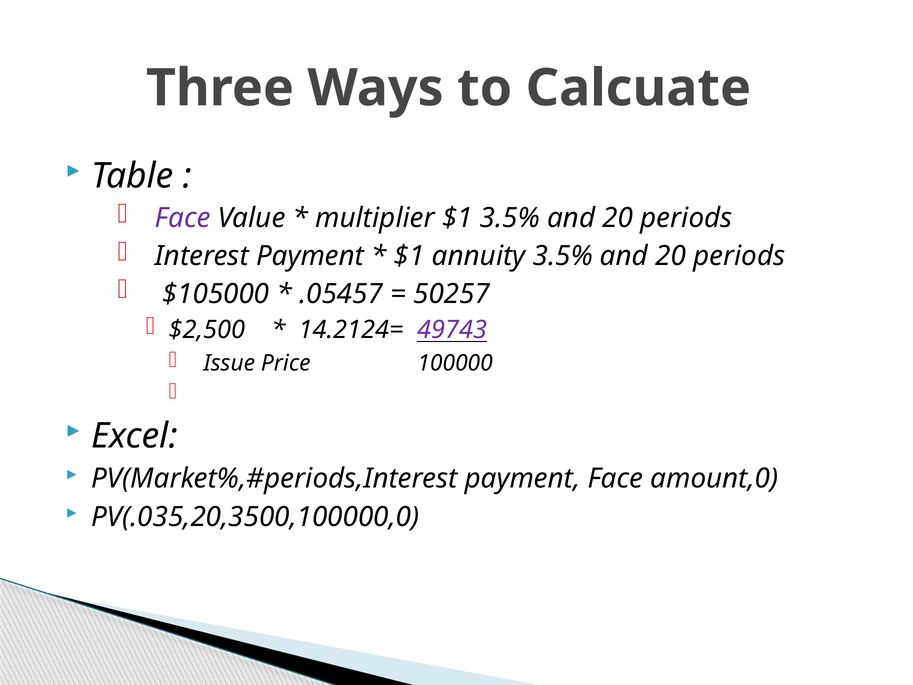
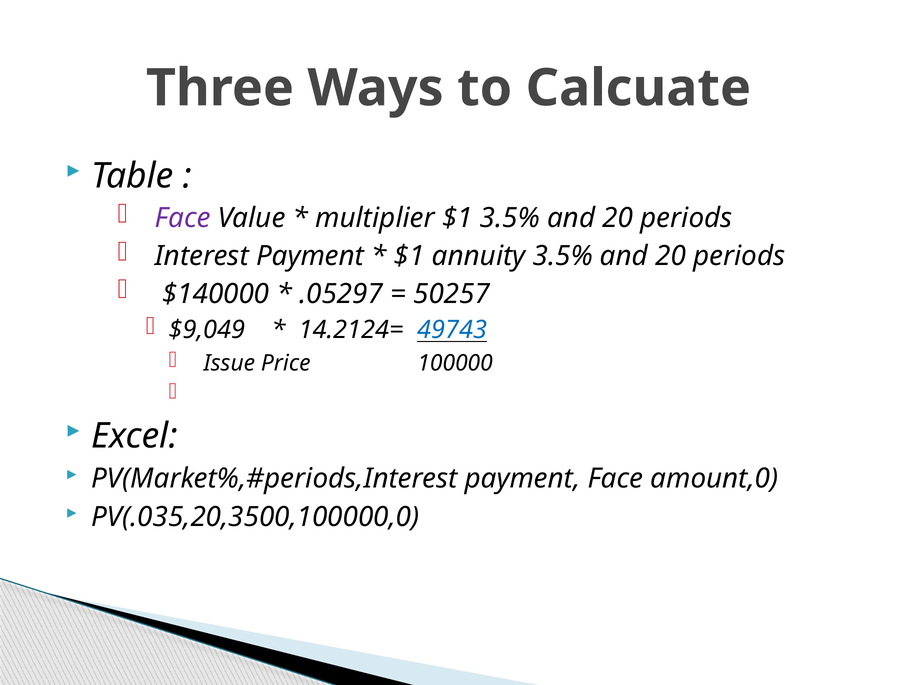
$105000: $105000 -> $140000 (216, 294)
.05457: .05457 -> .05297 (341, 294)
$2,500: $2,500 -> $9,049 (207, 330)
49743 colour: purple -> blue (452, 330)
